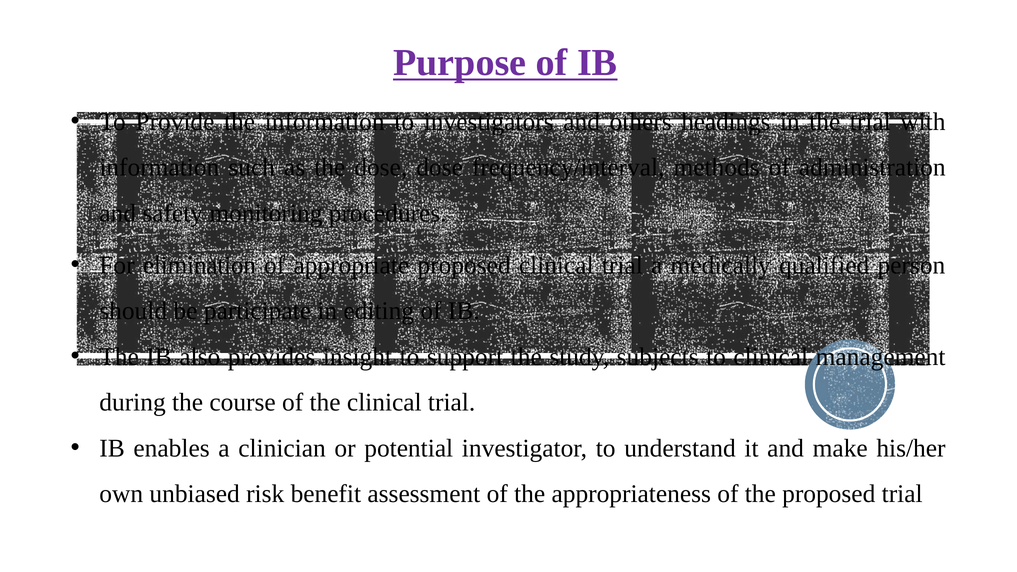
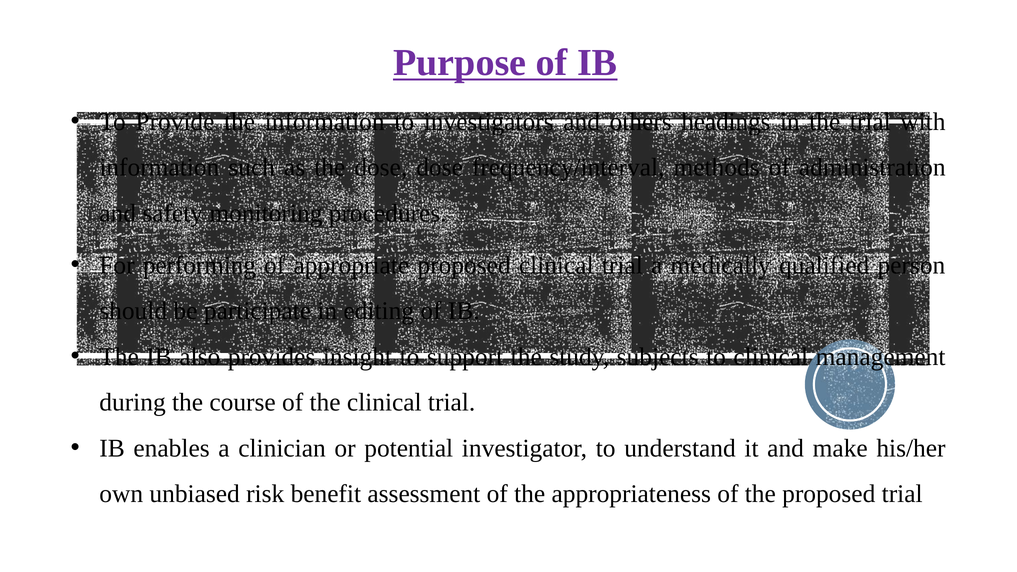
elimination: elimination -> performing (199, 265)
